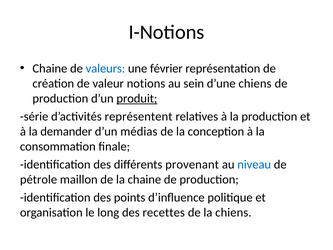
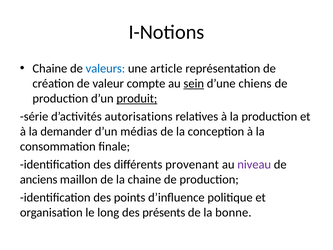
février: février -> article (166, 68)
notions: notions -> compte (146, 83)
sein underline: none -> present (194, 83)
représentent: représentent -> autorisations (139, 116)
niveau colour: blue -> purple (254, 164)
pétrole: pétrole -> anciens (39, 179)
recettes: recettes -> présents (164, 212)
la chiens: chiens -> bonne (233, 212)
